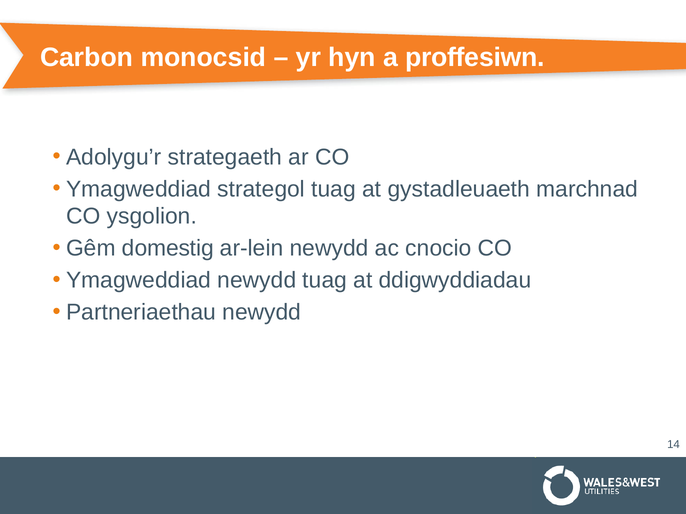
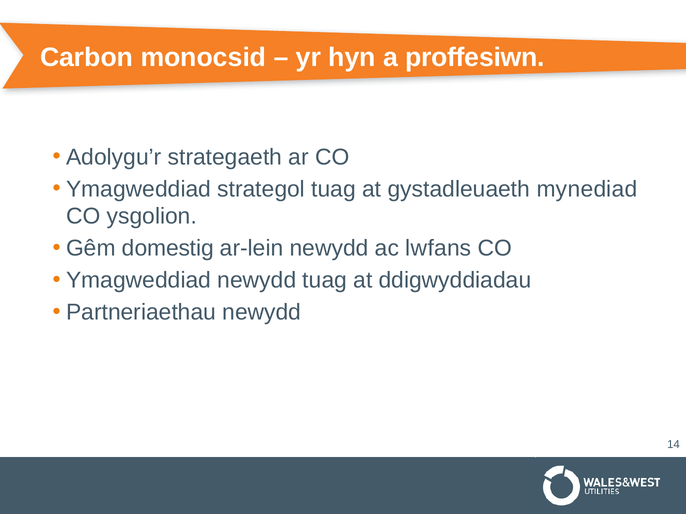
marchnad: marchnad -> mynediad (587, 189)
cnocio: cnocio -> lwfans (438, 249)
